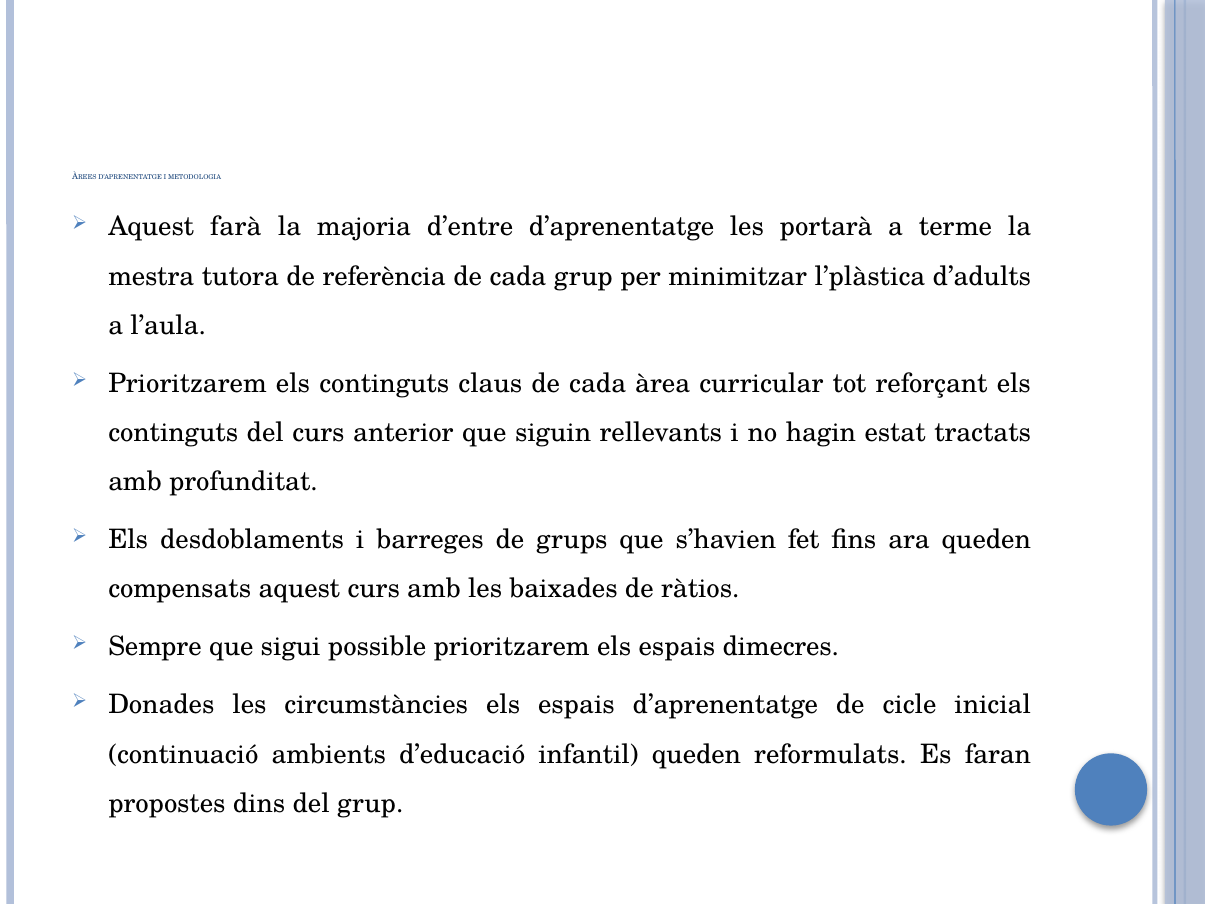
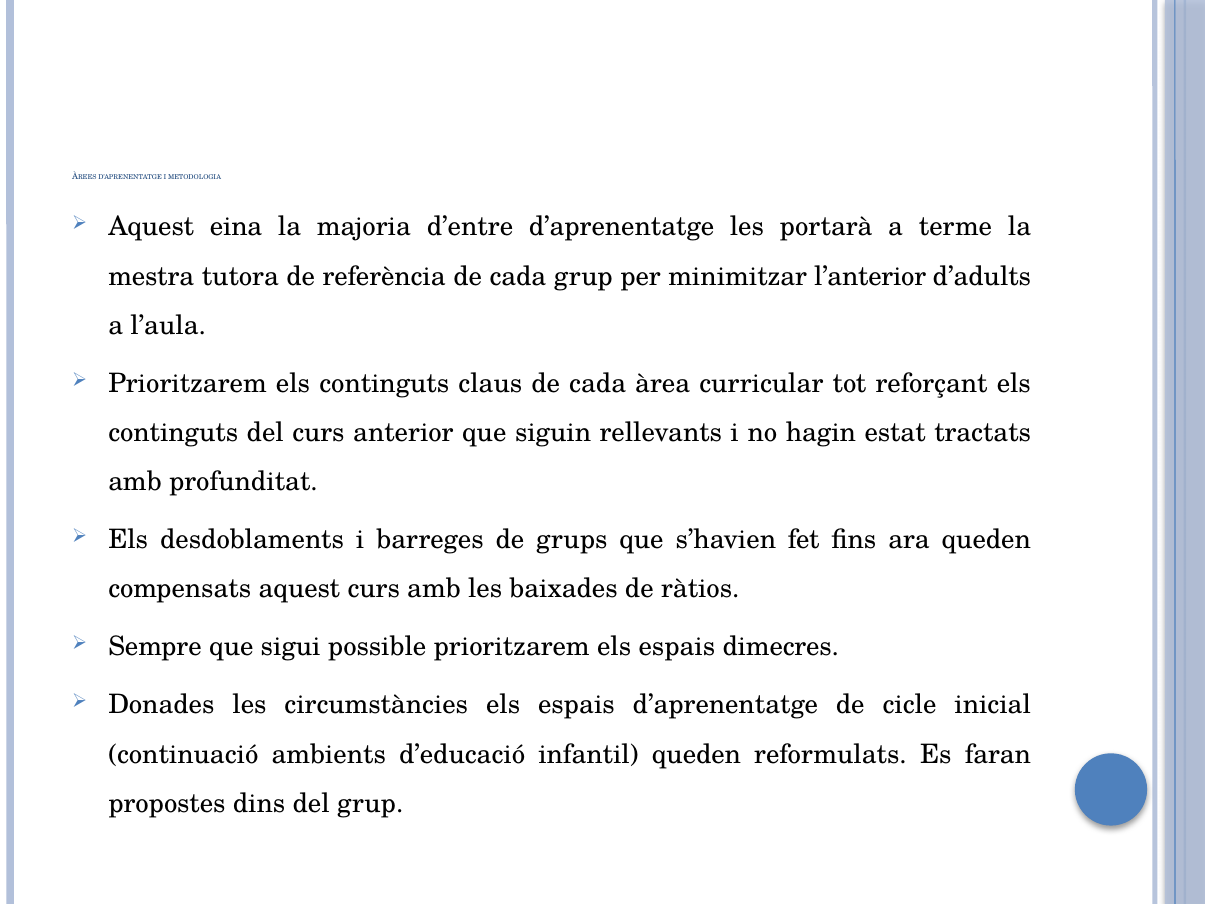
farà: farà -> eina (236, 227)
l’plàstica: l’plàstica -> l’anterior (870, 276)
